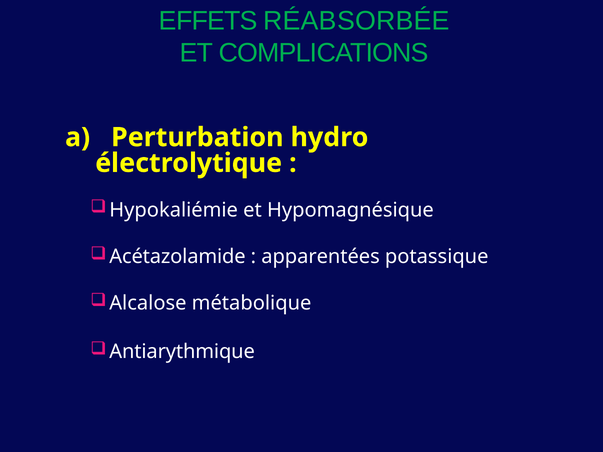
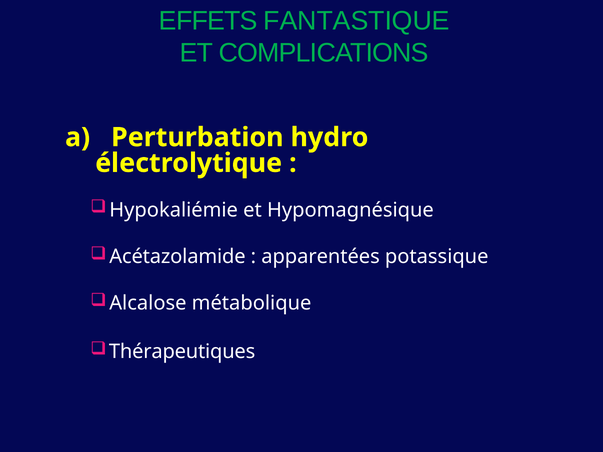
RÉABSORBÉE: RÉABSORBÉE -> FANTASTIQUE (357, 21)
Antiarythmique: Antiarythmique -> Thérapeutiques (182, 352)
